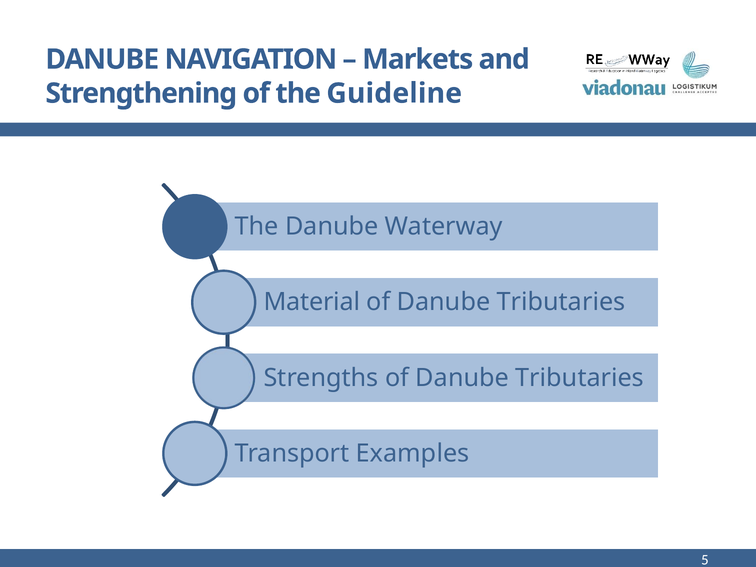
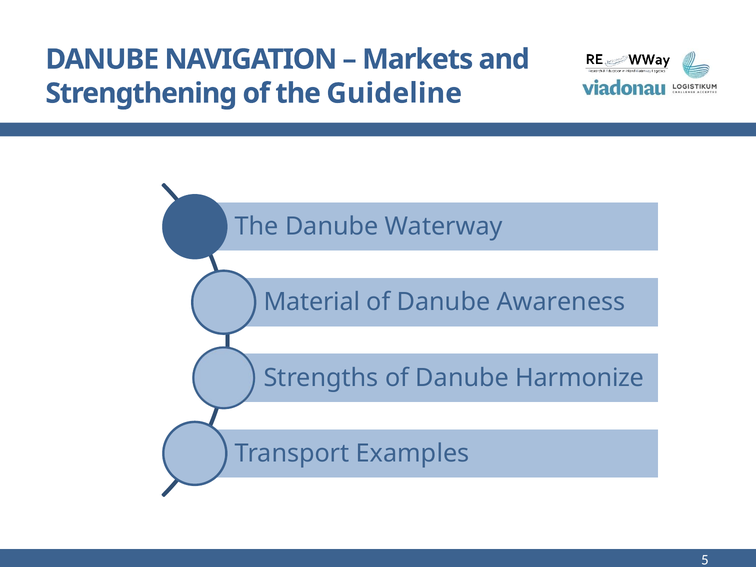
Tributaries: Tributaries -> Awareness (561, 302)
Tributaries: Tributaries -> Harmonize (580, 378)
